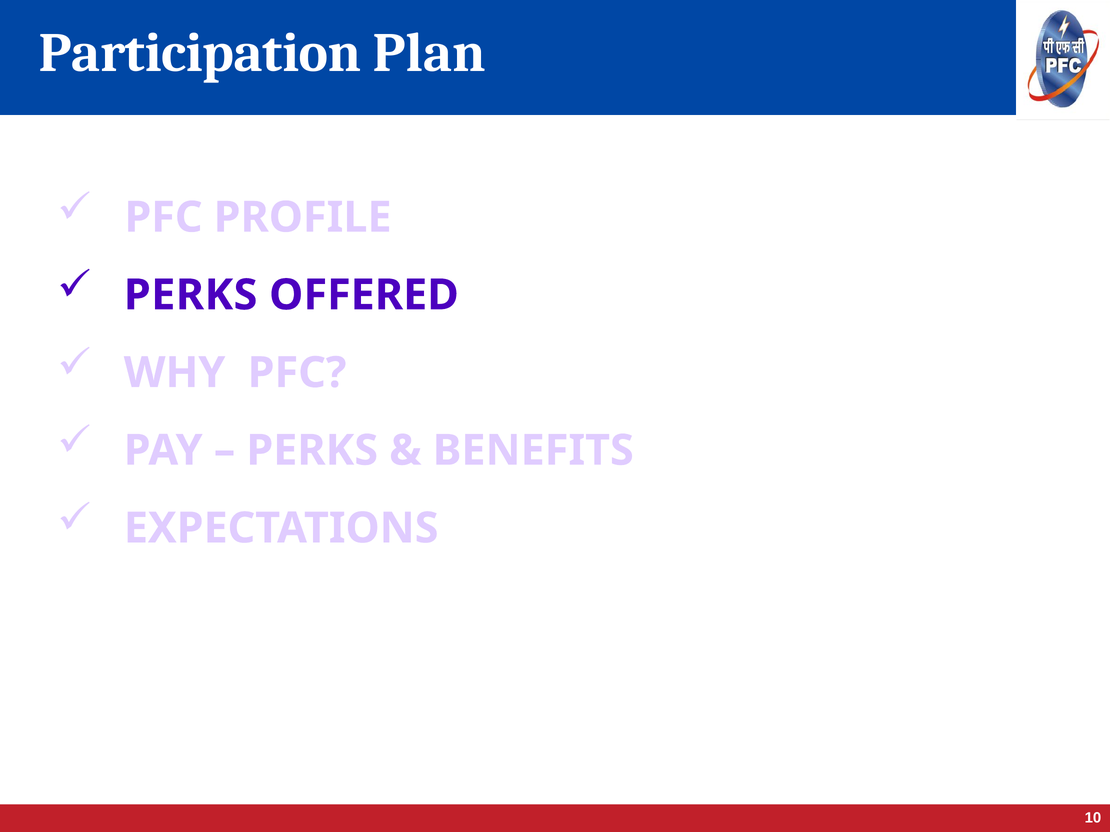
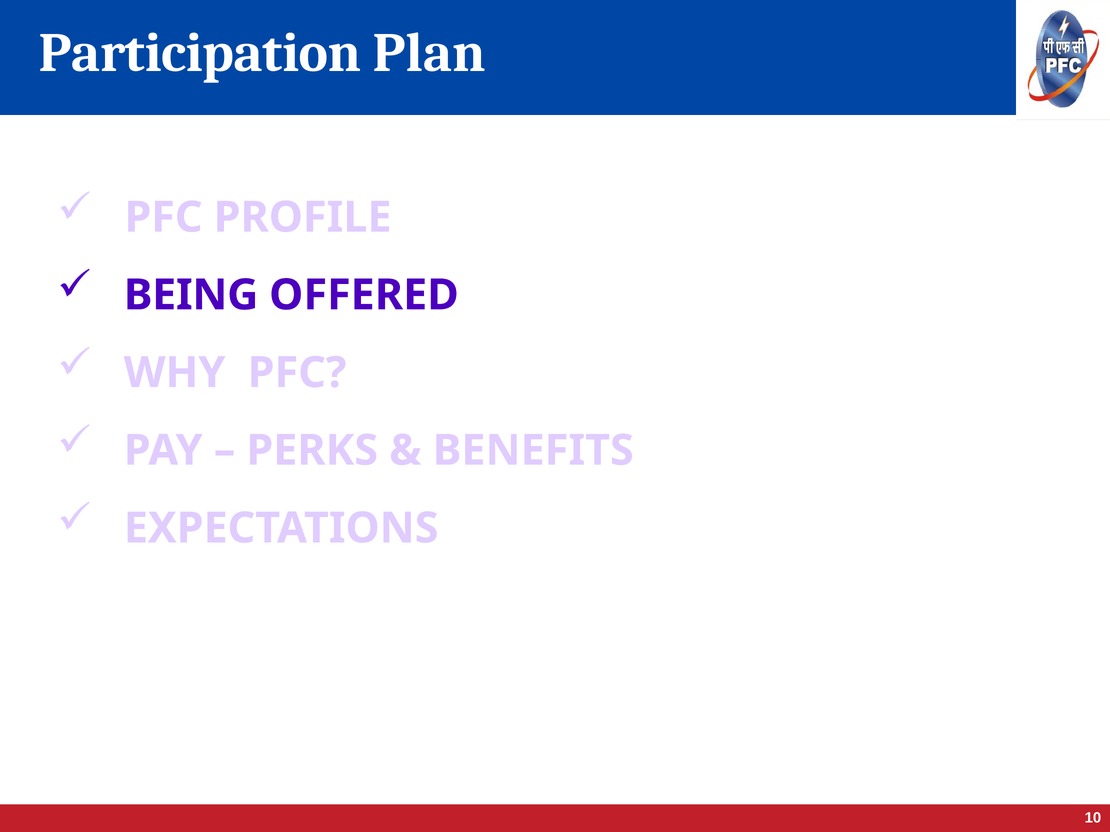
PERKS: PERKS -> BEING (191, 295)
